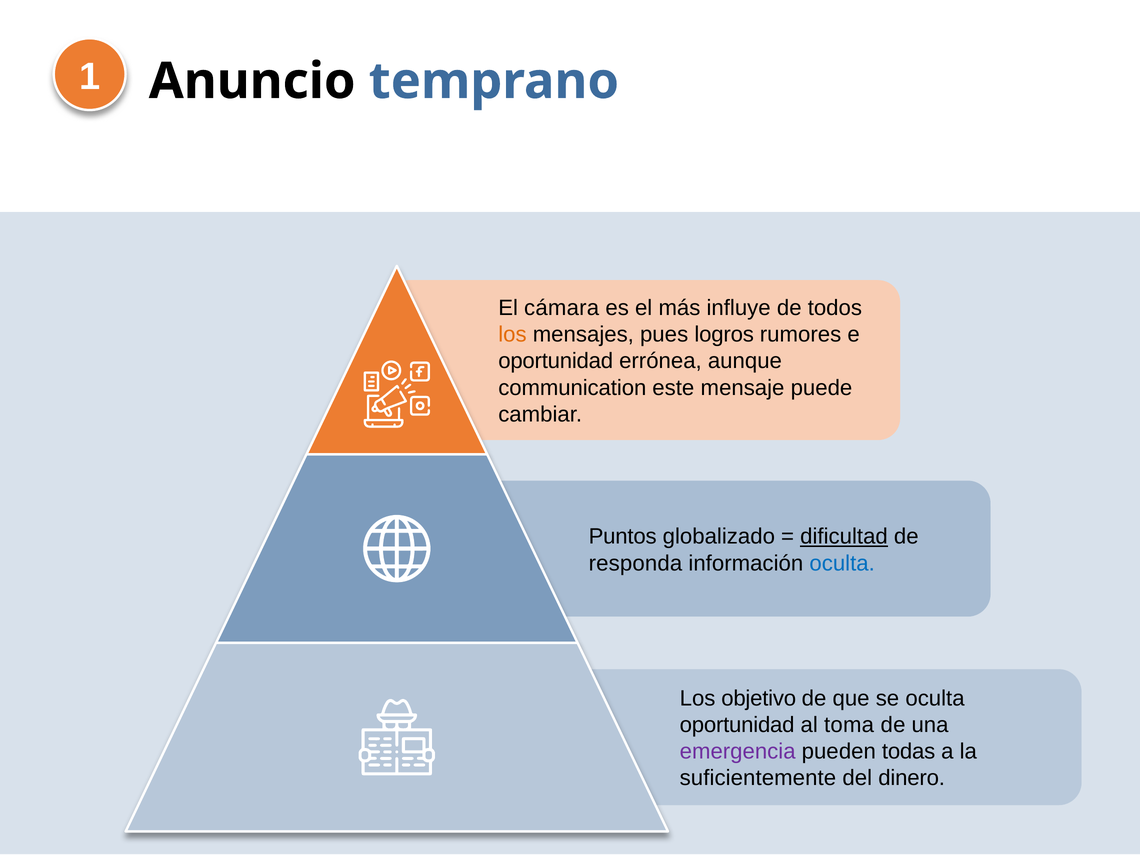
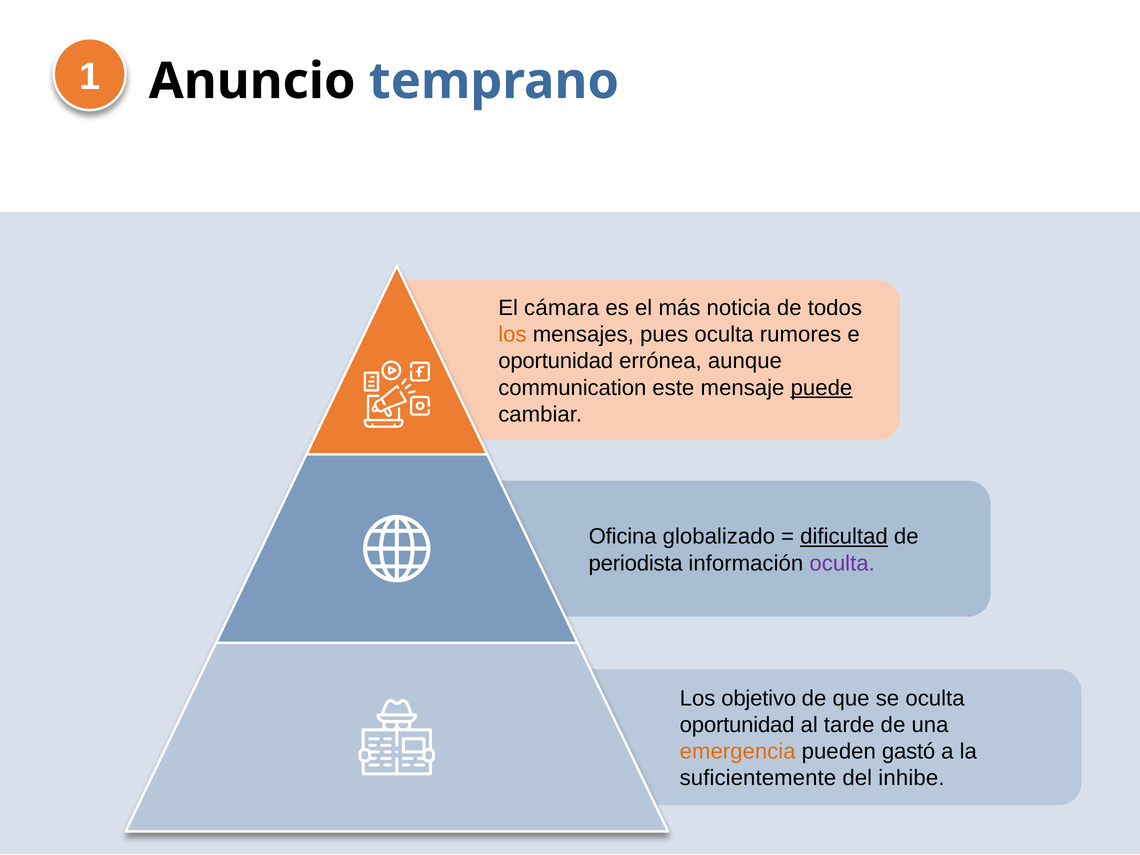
influye: influye -> noticia (739, 308)
pues logros: logros -> oculta (724, 334)
puede underline: none -> present (821, 388)
Puntos: Puntos -> Oficina (623, 537)
responda: responda -> periodista (636, 563)
oculta colour: blue -> purple (842, 563)
toma: toma -> tarde (849, 725)
emergencia colour: purple -> orange (738, 752)
todas: todas -> gastó (909, 752)
dinero: dinero -> inhibe (911, 778)
